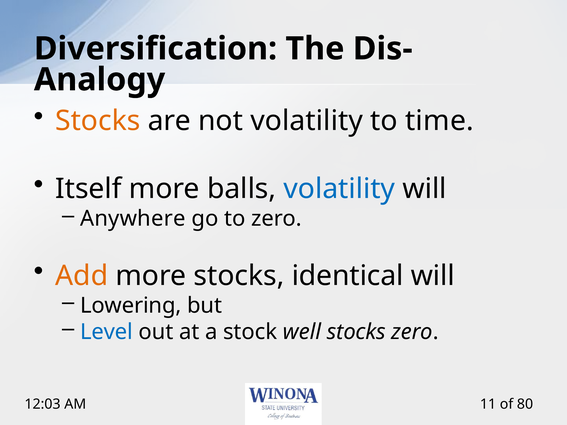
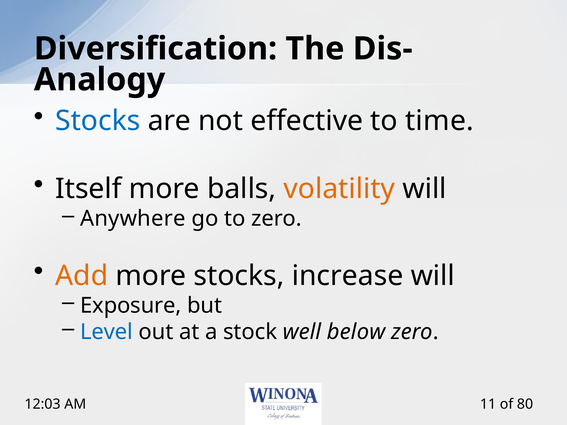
Stocks colour: orange -> blue (98, 121)
not volatility: volatility -> effective (307, 121)
volatility colour: blue -> orange (339, 189)
identical: identical -> increase (348, 276)
Lowering: Lowering -> Exposure (131, 306)
well stocks: stocks -> below (356, 332)
